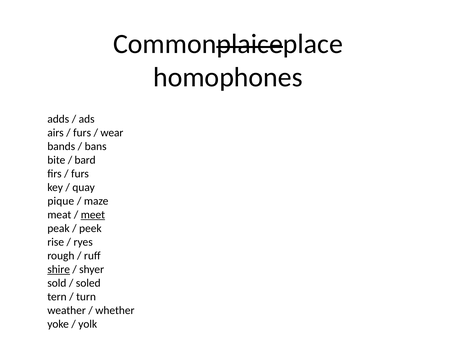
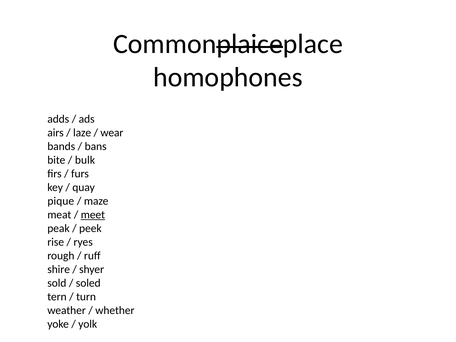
furs: furs -> laze (82, 133)
bard: bard -> bulk (85, 160)
shire underline: present -> none (59, 269)
